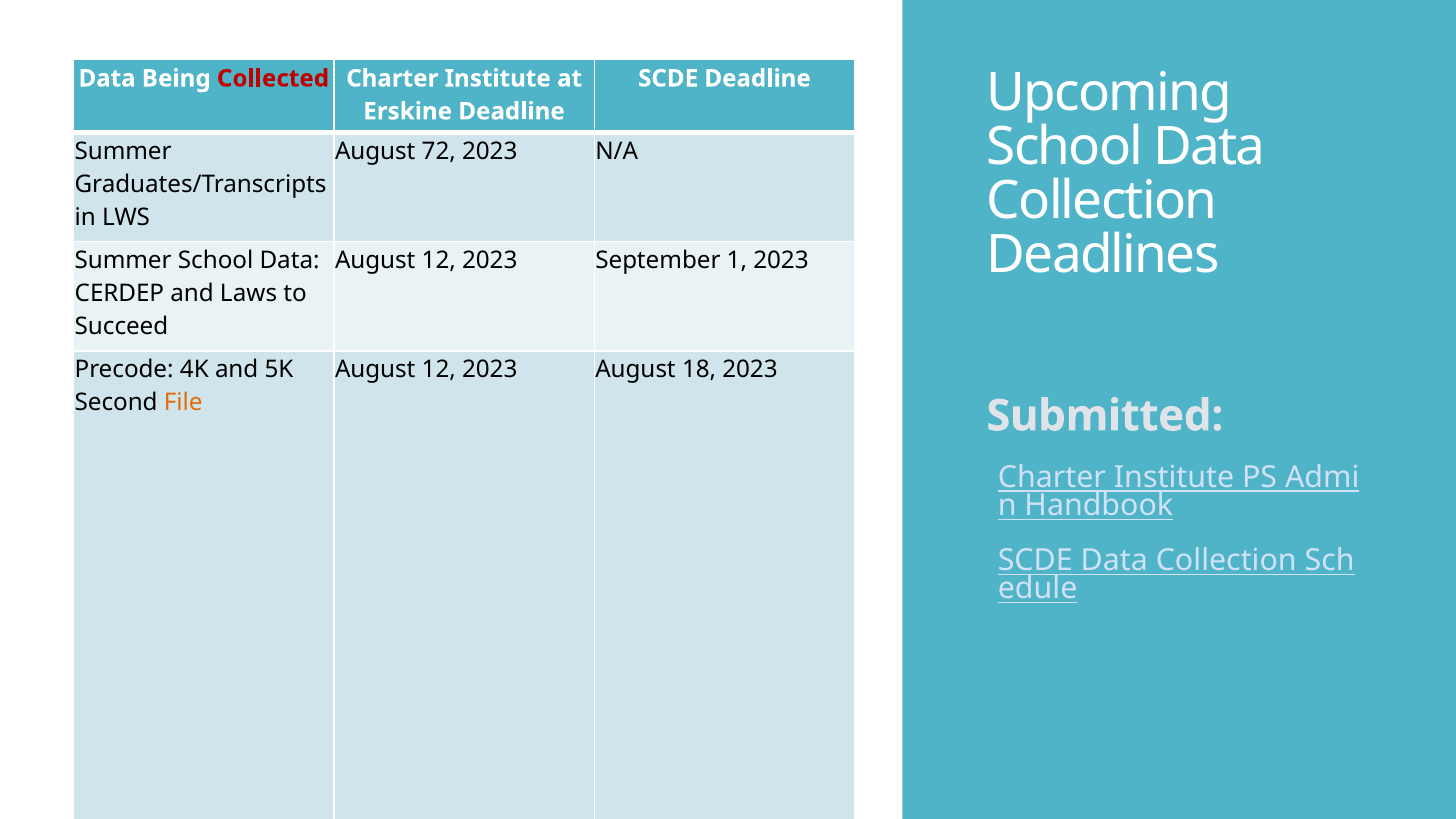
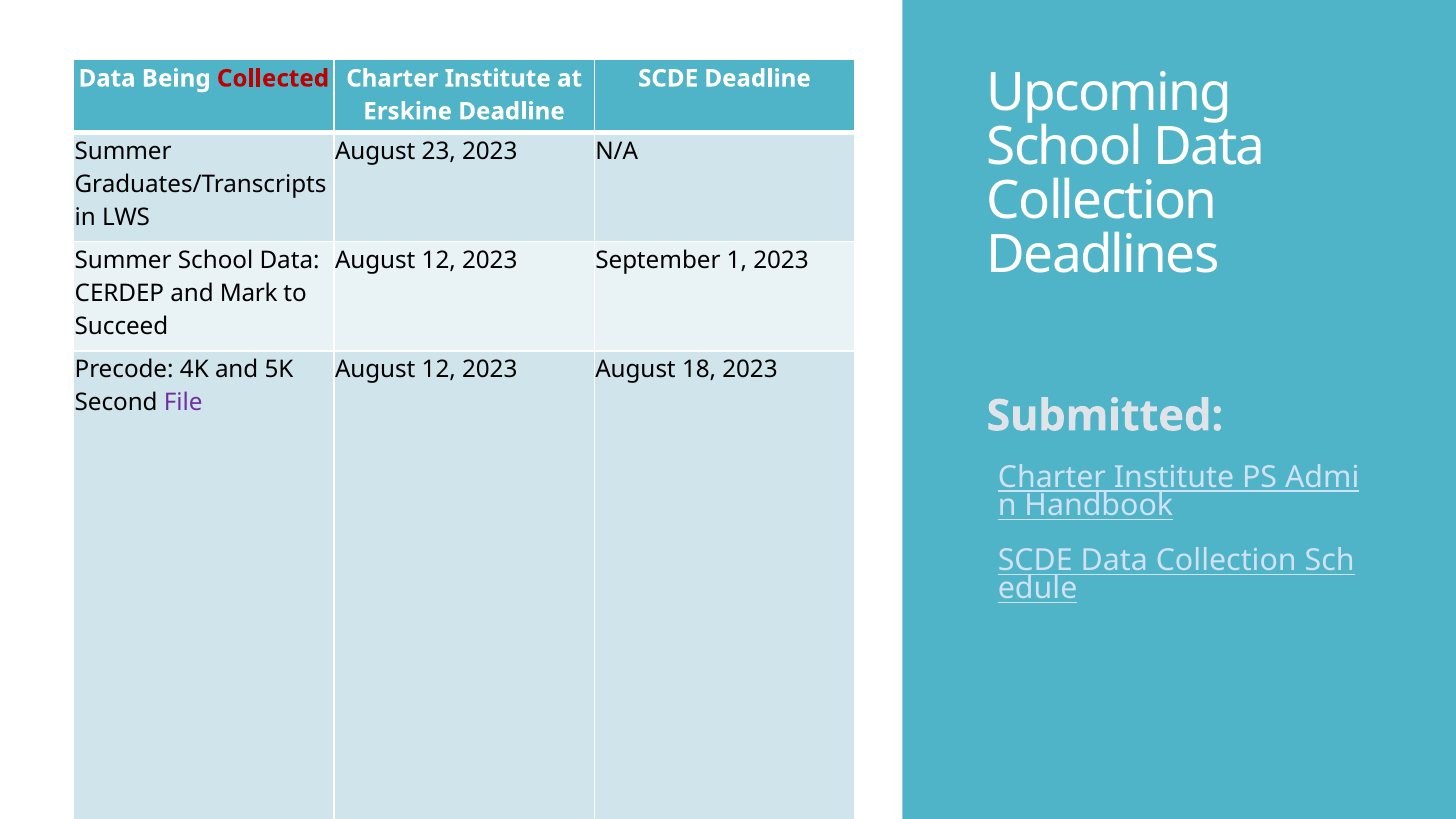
72: 72 -> 23 (439, 151)
Laws: Laws -> Mark (249, 293)
File colour: orange -> purple (183, 403)
